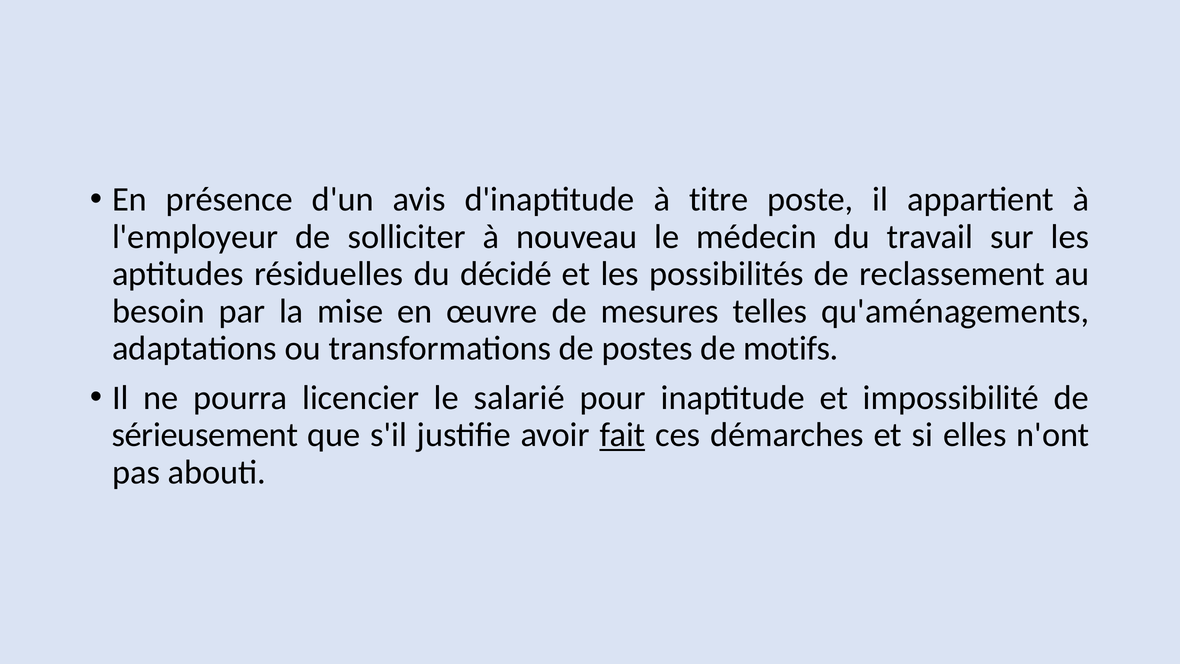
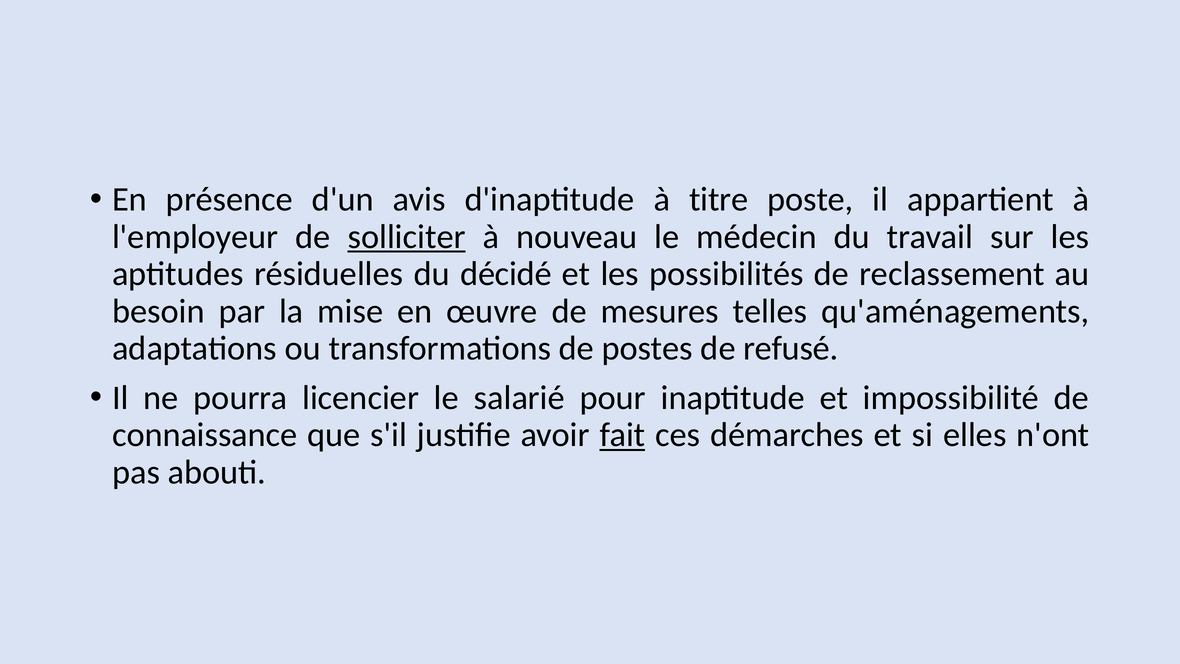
solliciter underline: none -> present (407, 237)
motifs: motifs -> refusé (791, 348)
sérieusement: sérieusement -> connaissance (205, 435)
